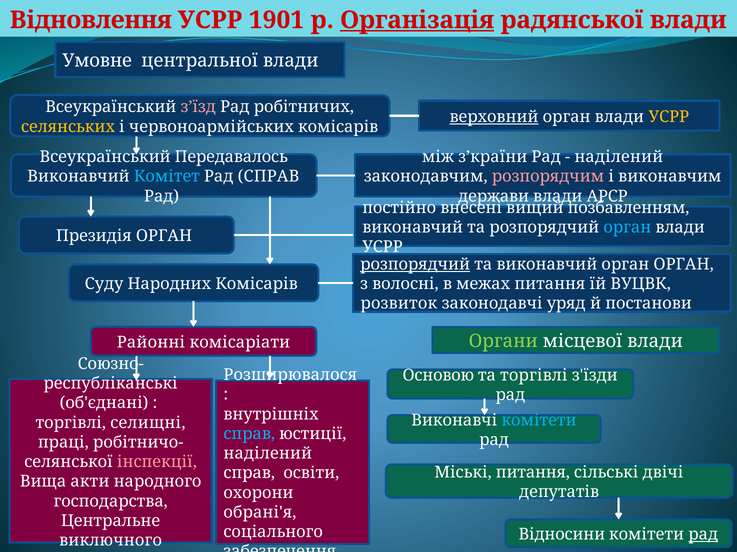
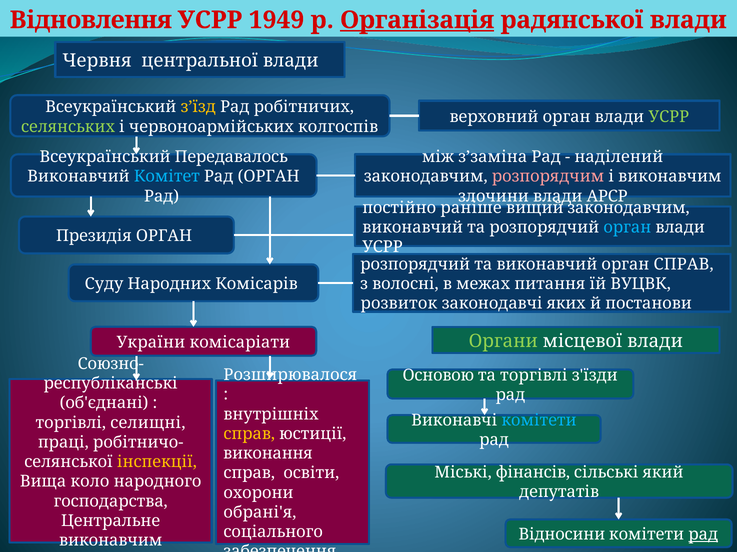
1901: 1901 -> 1949 (276, 20)
Умовне: Умовне -> Червня (97, 61)
з’їзд colour: pink -> yellow (198, 107)
верховний underline: present -> none (494, 117)
УСРР colour: yellow -> light green (669, 117)
селянських colour: yellow -> light green (68, 127)
червоноармійських комісарів: комісарів -> колгоспів (338, 127)
з’країни: з’країни -> з’заміна (493, 157)
Рад СПРАВ: СПРАВ -> ОРГАН (269, 177)
держави: держави -> злочини (494, 196)
внесені: внесені -> раніше (471, 208)
вищий позбавленням: позбавленням -> законодавчим (629, 208)
розпорядчий underline: present -> none (415, 265)
орган ОРГАН: ОРГАН -> СПРАВ (684, 265)
уряд: уряд -> яких (566, 304)
Районні: Районні -> України (151, 343)
справ colour: light blue -> yellow (249, 434)
наділений: наділений -> виконання (268, 454)
інспекції colour: pink -> yellow (157, 463)
Міські питання: питання -> фінансів (533, 473)
двічі: двічі -> який (663, 473)
акти: акти -> коло (90, 482)
виключного: виключного -> виконавчим (111, 541)
